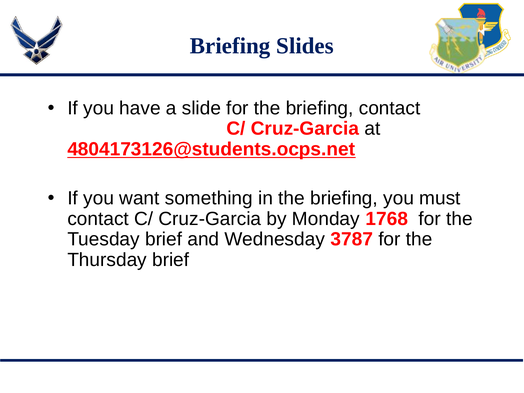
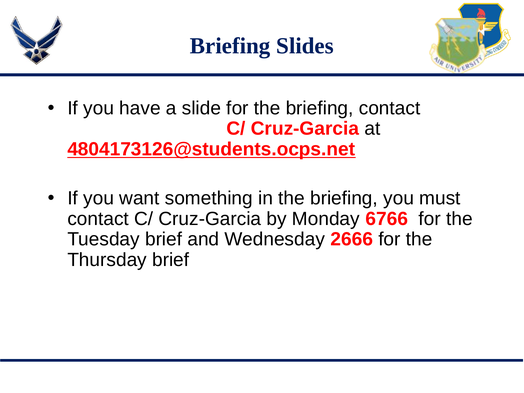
1768: 1768 -> 6766 (387, 219)
3787: 3787 -> 2666 (352, 239)
